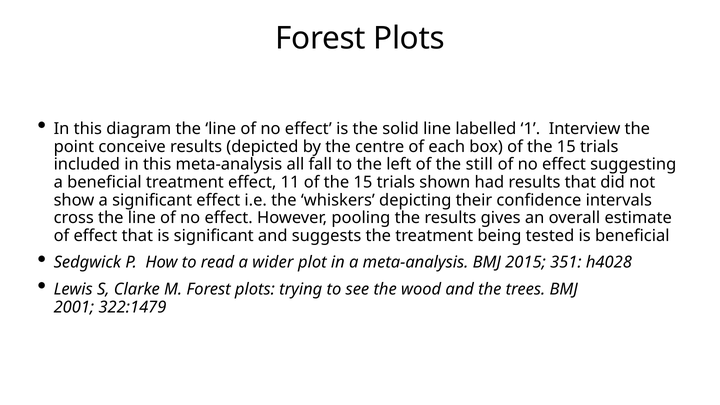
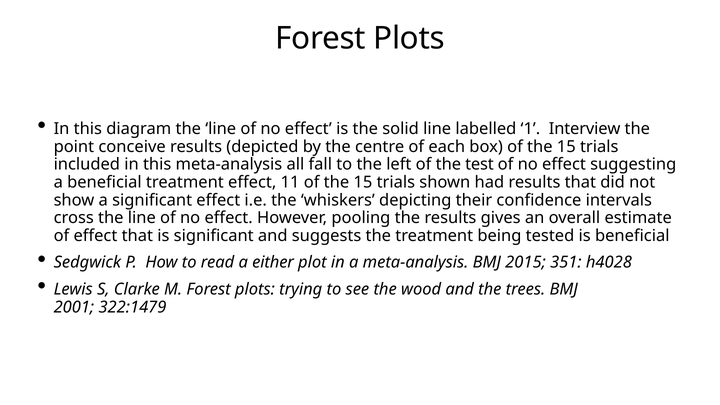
still: still -> test (480, 164)
wider: wider -> either (273, 263)
